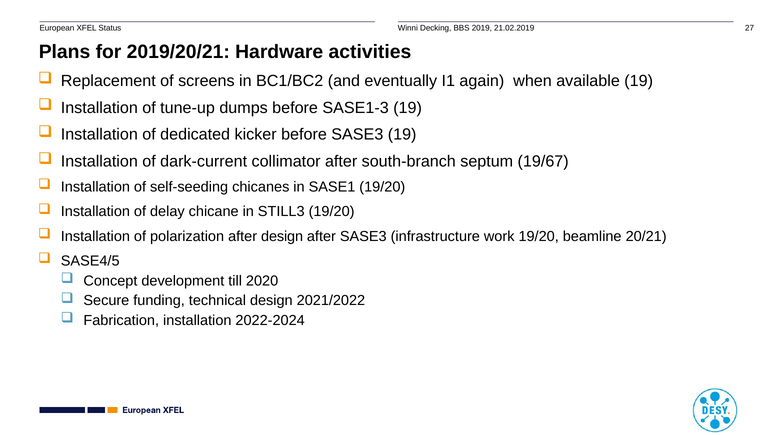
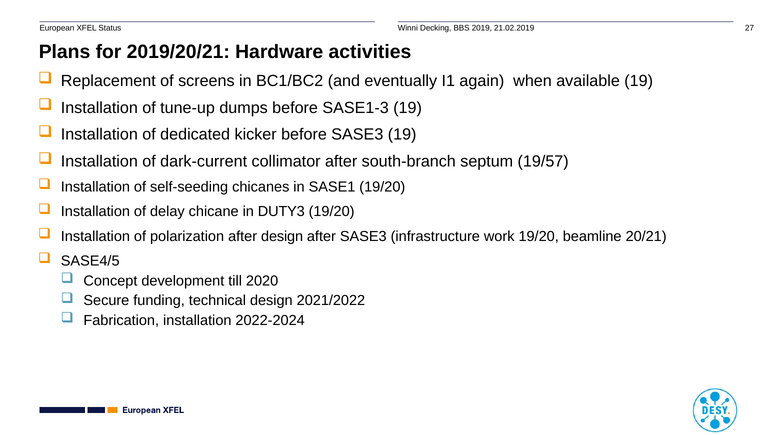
19/67: 19/67 -> 19/57 (543, 161)
STILL3: STILL3 -> DUTY3 (281, 212)
